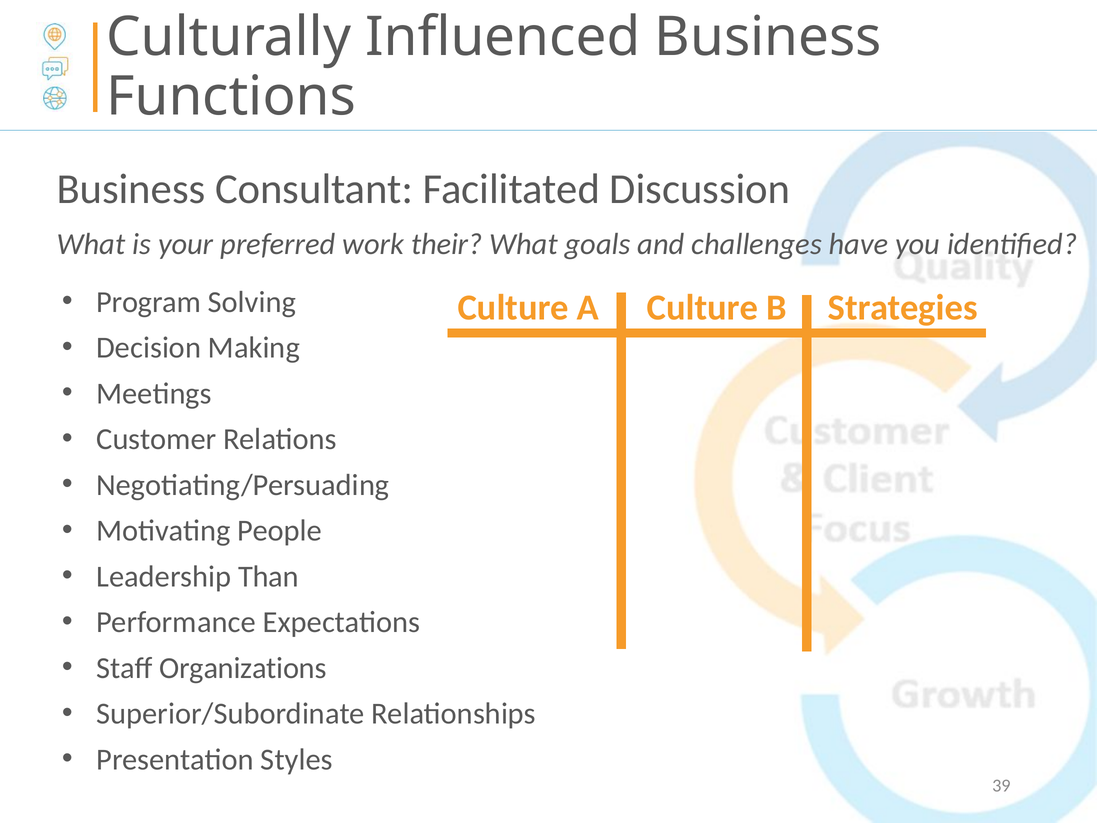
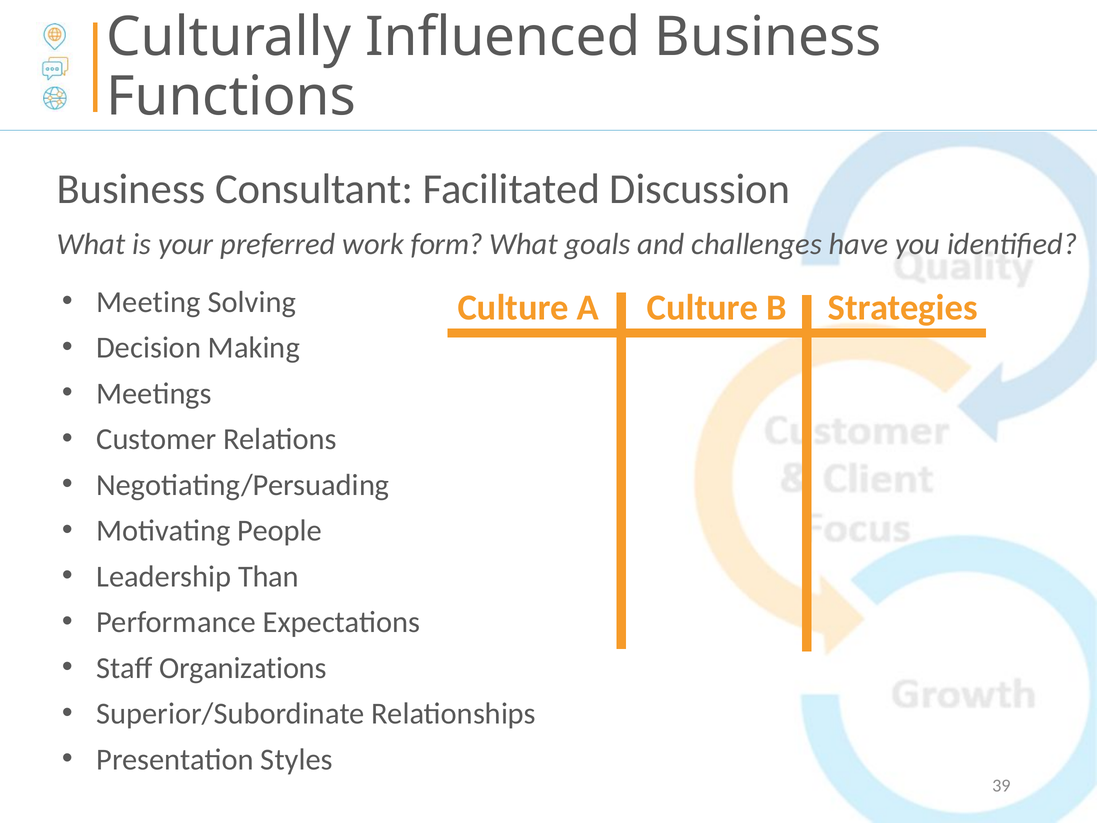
their: their -> form (447, 244)
Program: Program -> Meeting (148, 302)
